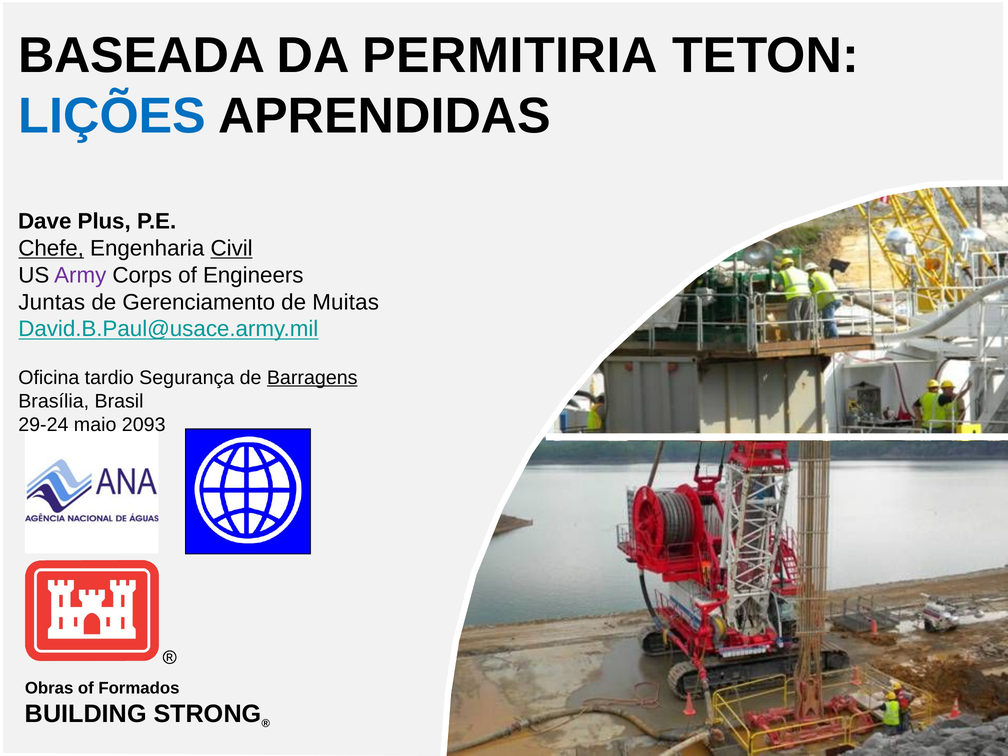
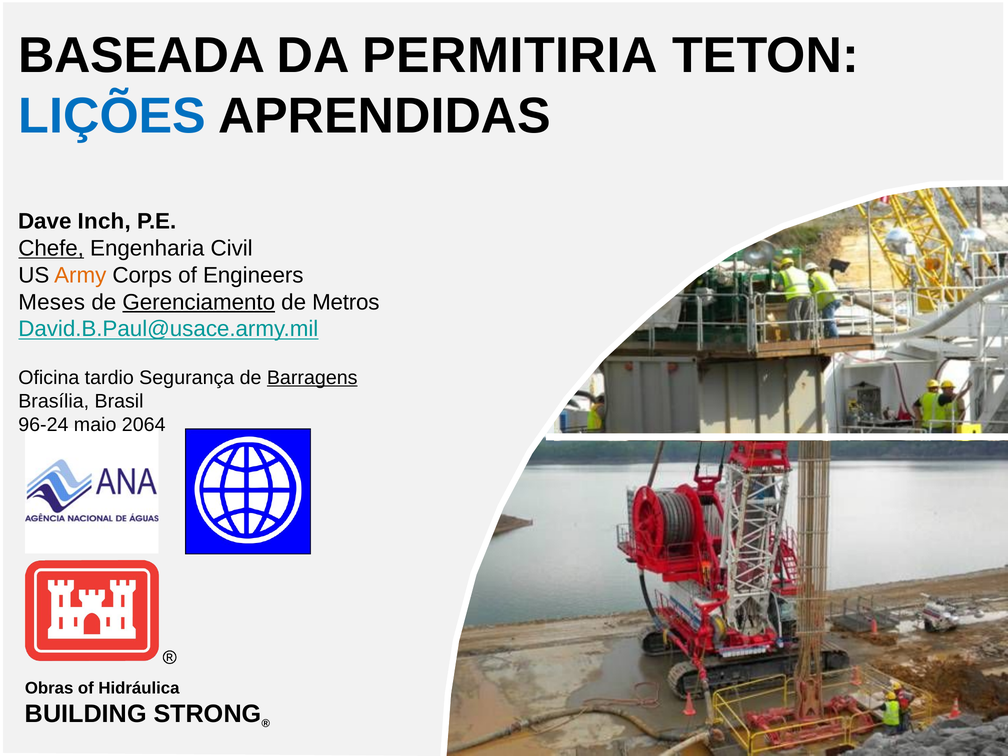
Plus: Plus -> Inch (104, 222)
Civil underline: present -> none (232, 248)
Army colour: purple -> orange (80, 275)
Juntas: Juntas -> Meses (52, 302)
Gerenciamento underline: none -> present (199, 302)
Muitas: Muitas -> Metros (346, 302)
29-24: 29-24 -> 96-24 (43, 425)
2093: 2093 -> 2064 (144, 425)
Formados: Formados -> Hidráulica (139, 688)
